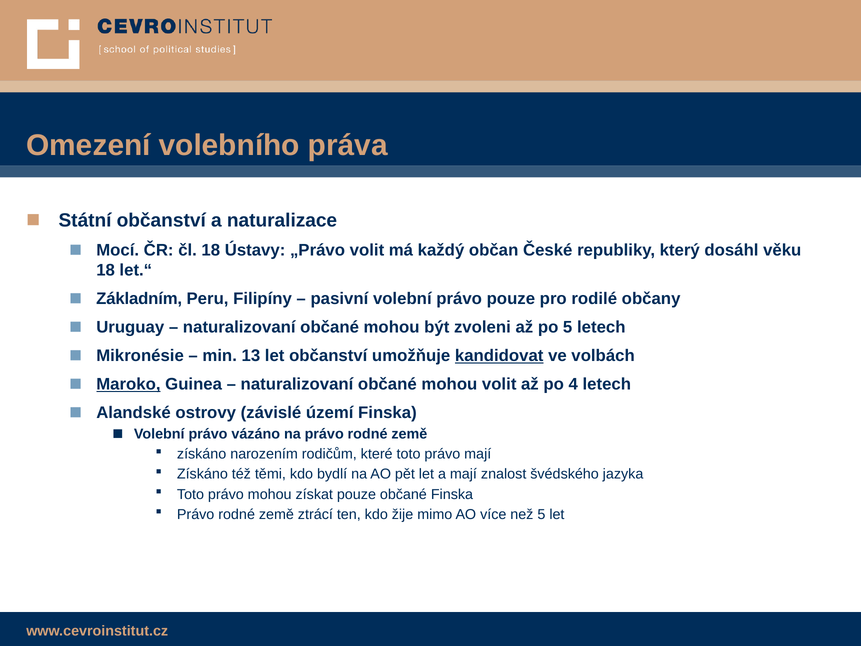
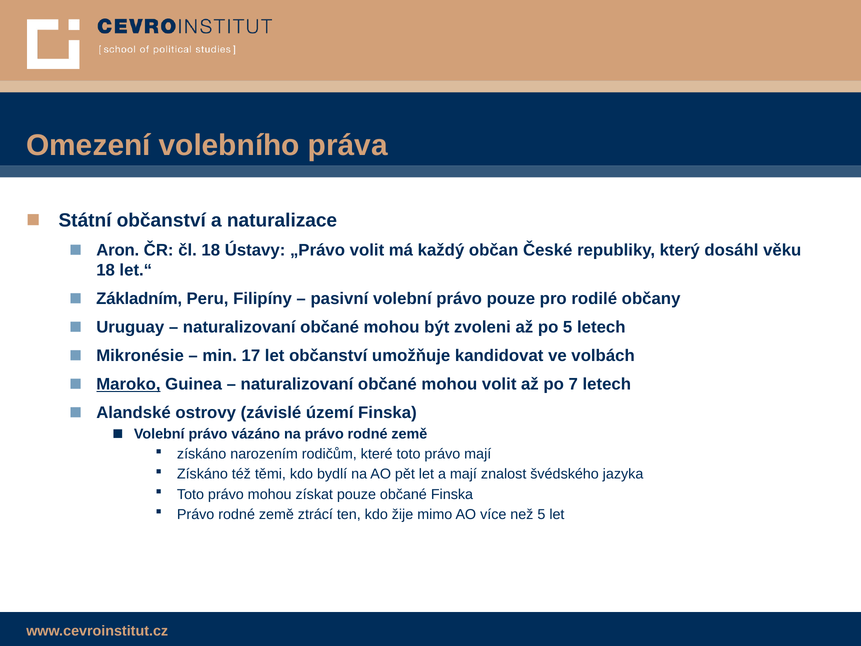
Mocí: Mocí -> Aron (118, 250)
13: 13 -> 17 (251, 356)
kandidovat underline: present -> none (499, 356)
4: 4 -> 7 (573, 384)
